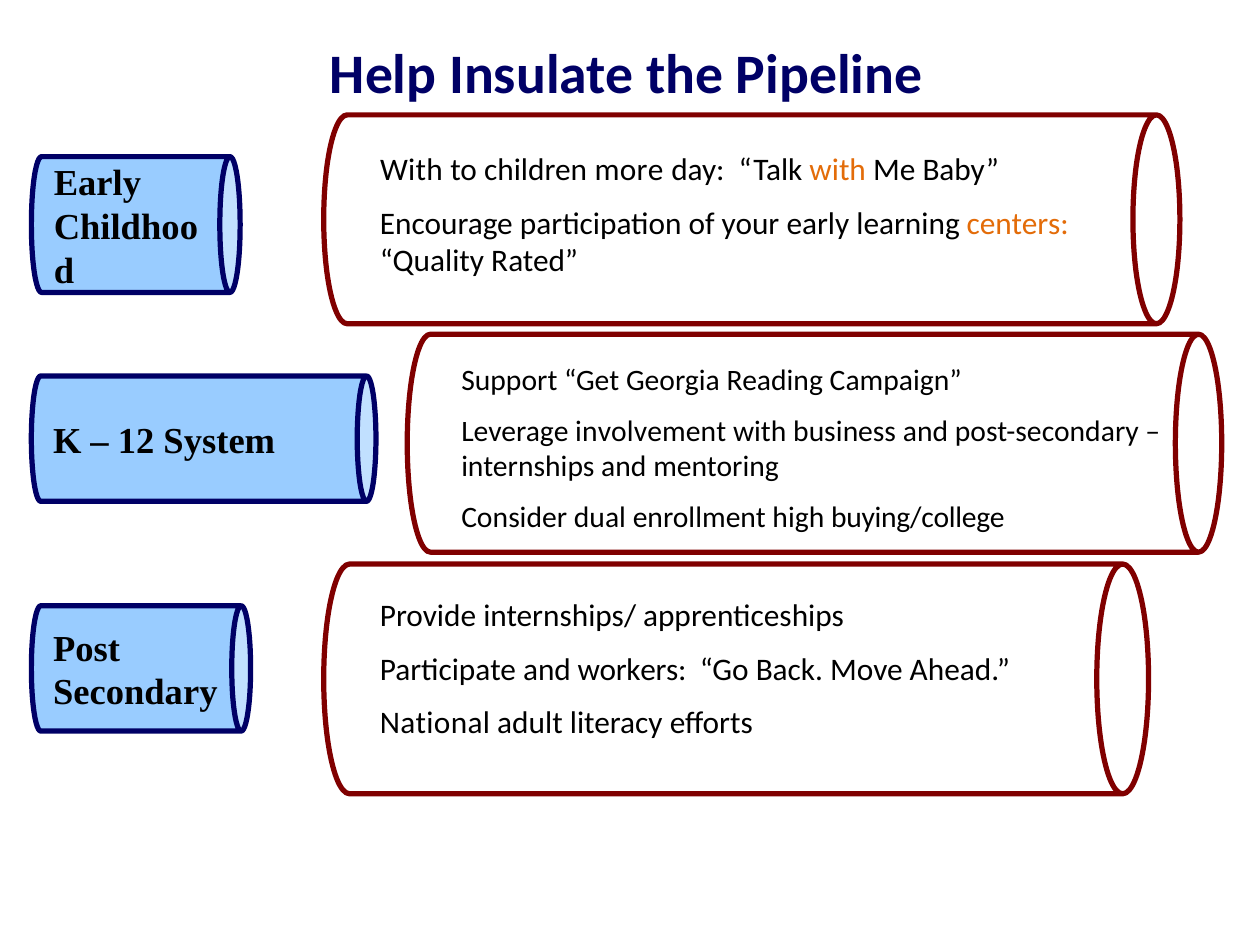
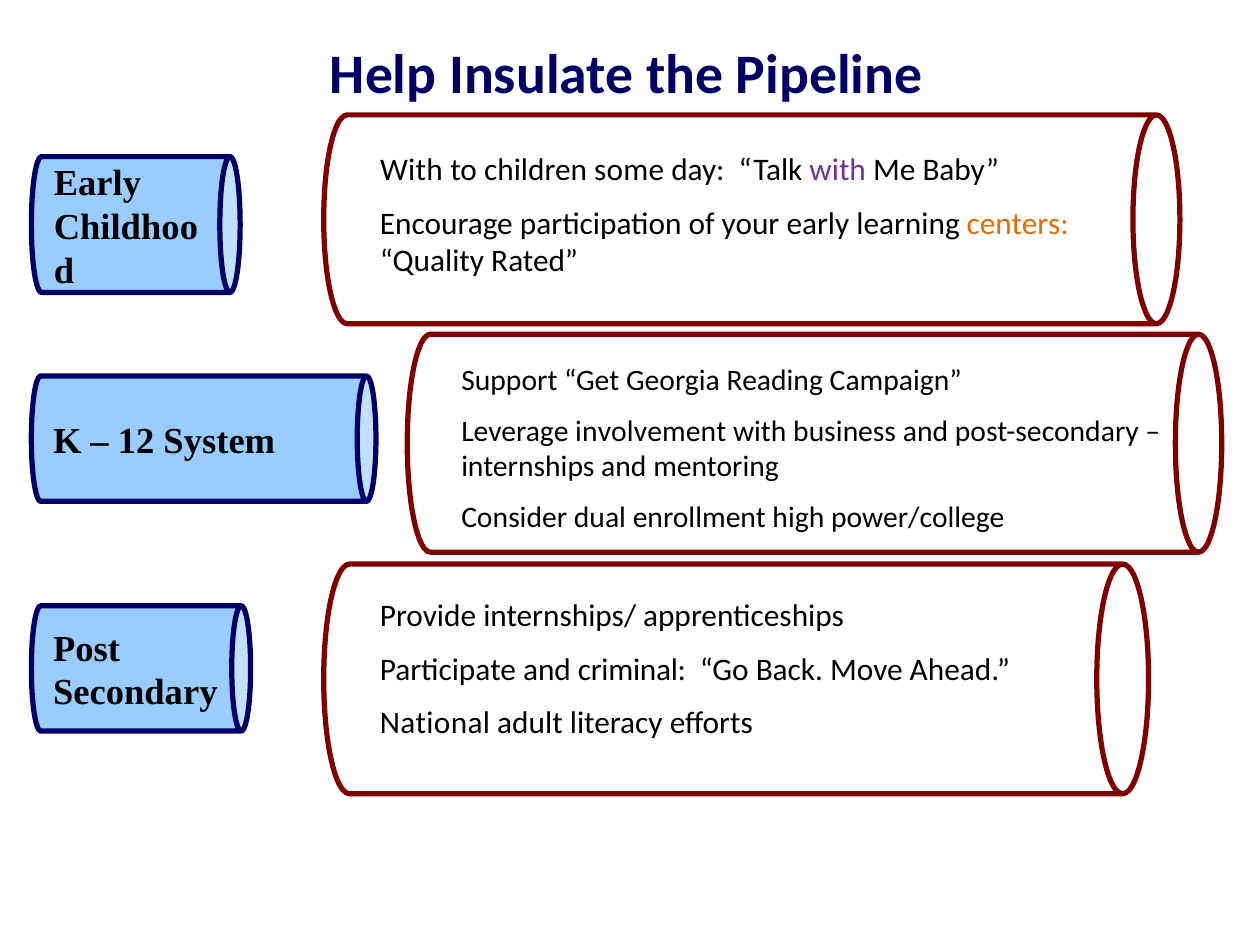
more: more -> some (629, 170)
with colour: orange -> purple (838, 170)
buying/college: buying/college -> power/college (918, 517)
workers: workers -> criminal (632, 670)
